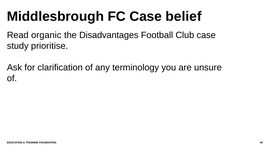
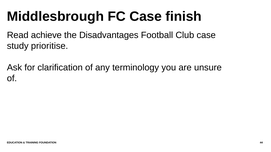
belief: belief -> finish (184, 16)
organic: organic -> achieve (46, 35)
